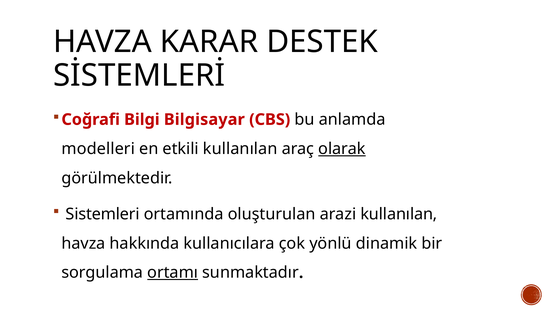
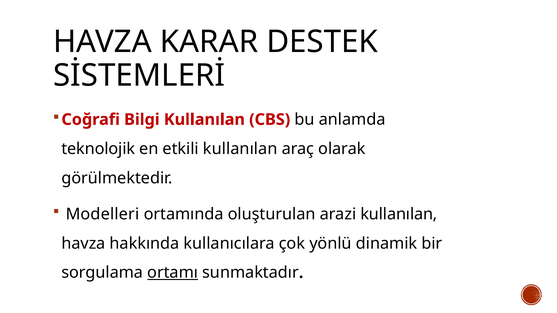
Bilgi Bilgisayar: Bilgisayar -> Kullanılan (204, 120)
modelleri: modelleri -> teknolojik (98, 149)
olarak underline: present -> none (342, 149)
Sistemleri: Sistemleri -> Modelleri (102, 214)
